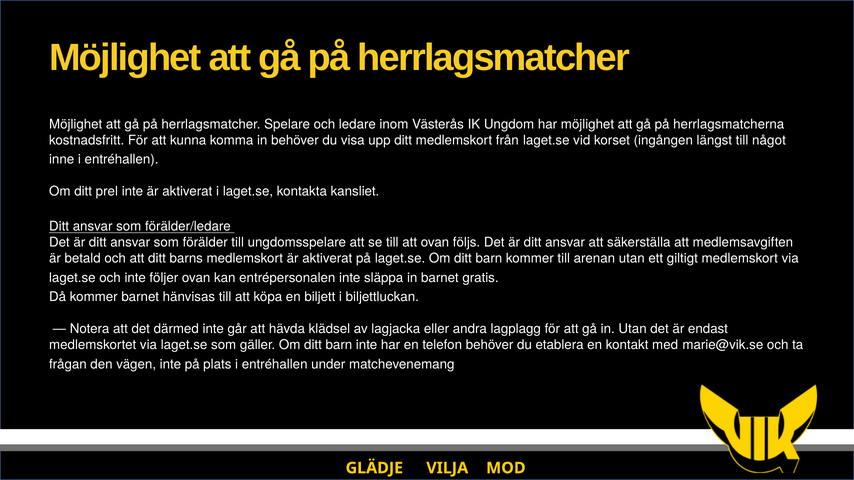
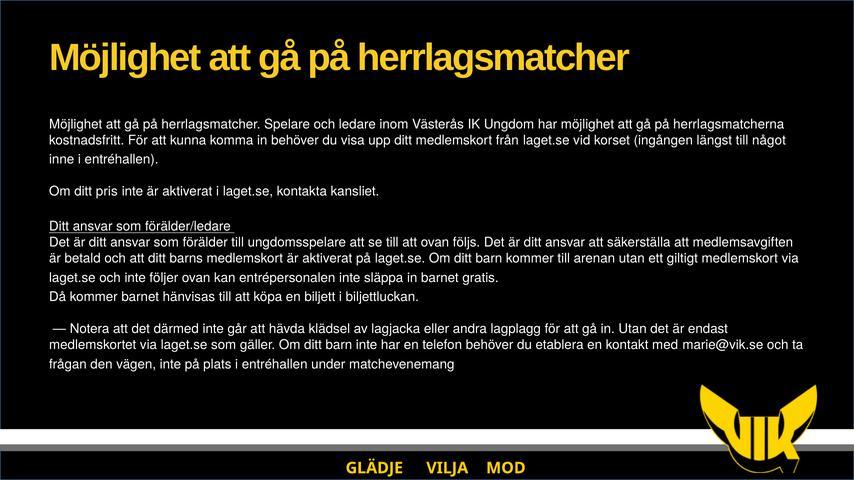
prel: prel -> pris (107, 191)
